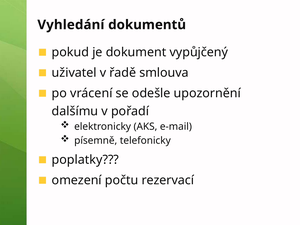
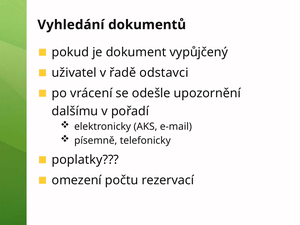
smlouva: smlouva -> odstavci (164, 73)
